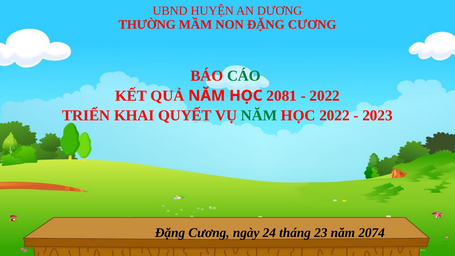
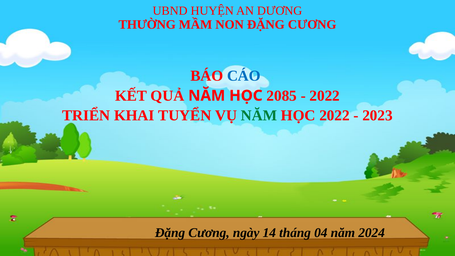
CÁO colour: green -> blue (244, 76)
2081: 2081 -> 2085 (282, 96)
QUYẾT: QUYẾT -> TUYỂN (185, 116)
24: 24 -> 14 (269, 233)
23: 23 -> 04 (321, 233)
2074: 2074 -> 2024 (372, 233)
